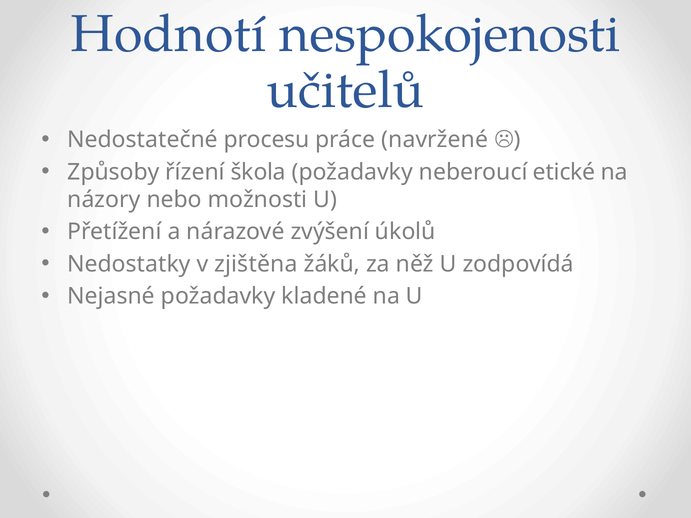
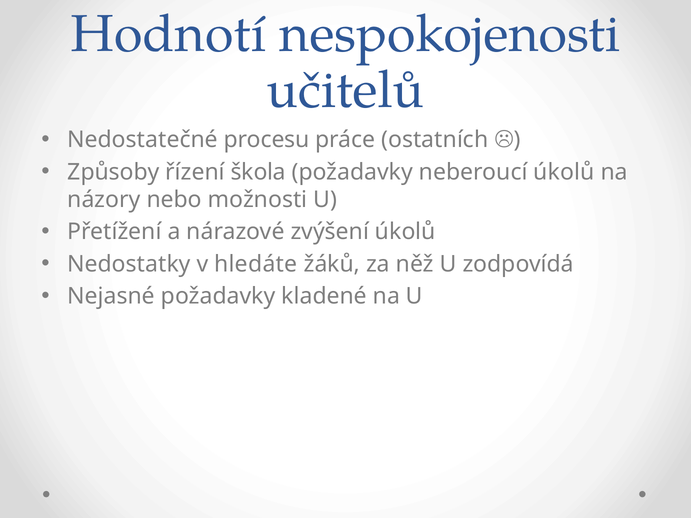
navržené: navržené -> ostatních (435, 140)
neberoucí etické: etické -> úkolů (564, 172)
zjištěna: zjištěna -> hledáte (256, 264)
